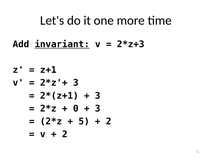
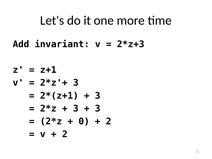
invariant underline: present -> none (62, 44)
0: 0 -> 3 (76, 109)
5: 5 -> 0 (84, 121)
